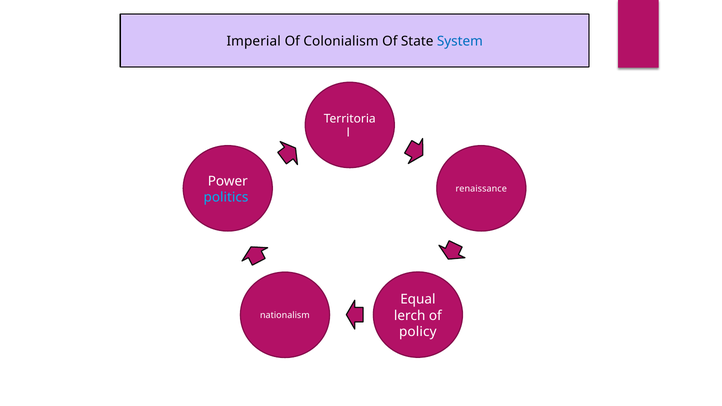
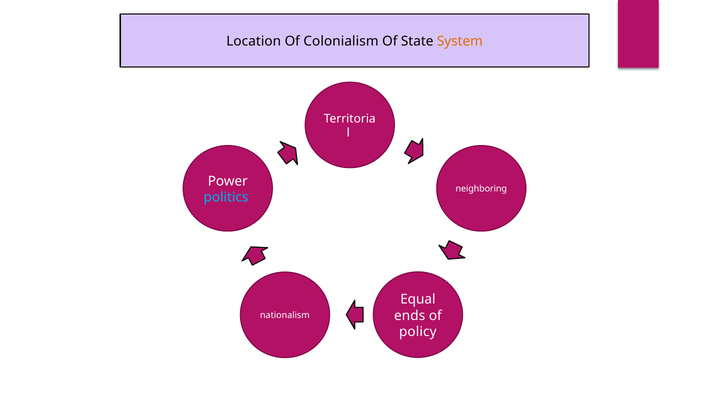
Imperial: Imperial -> Location (254, 41)
System colour: blue -> orange (460, 41)
renaissance: renaissance -> neighboring (481, 189)
lerch: lerch -> ends (410, 316)
